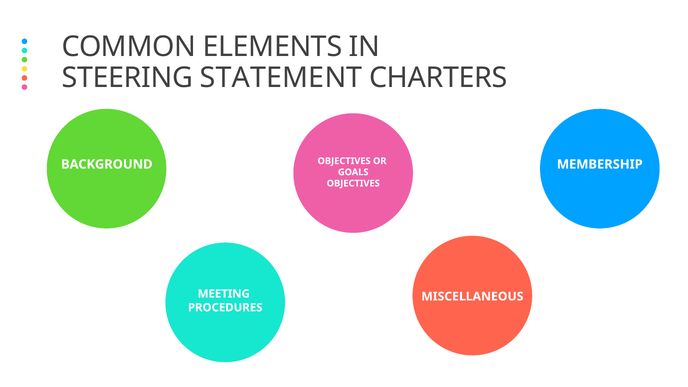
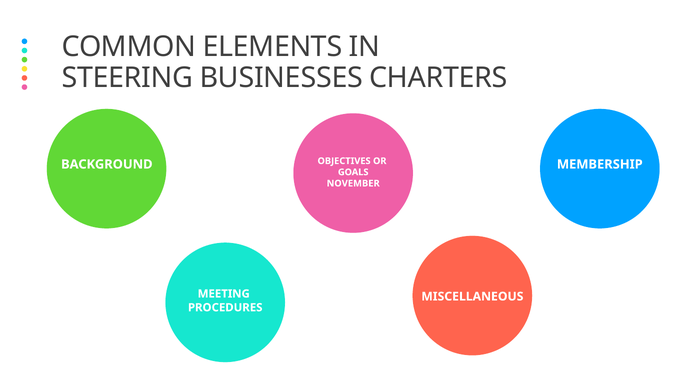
STATEMENT: STATEMENT -> BUSINESSES (281, 78)
OBJECTIVES: OBJECTIVES -> NOVEMBER (353, 183)
